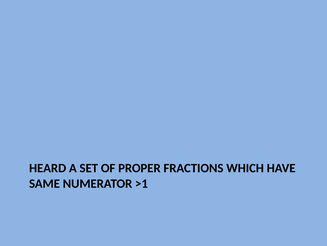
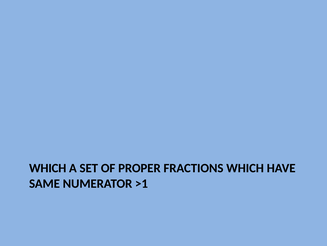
HEARD: HEARD -> WHICH (48, 168)
